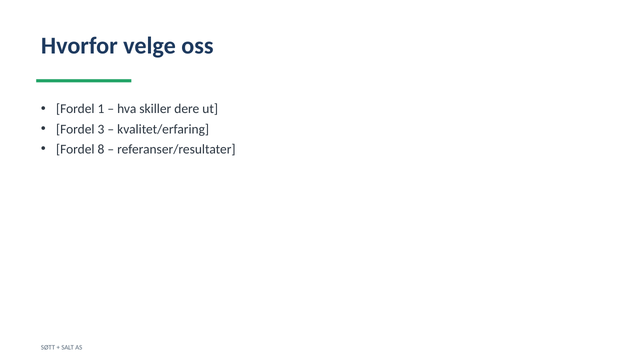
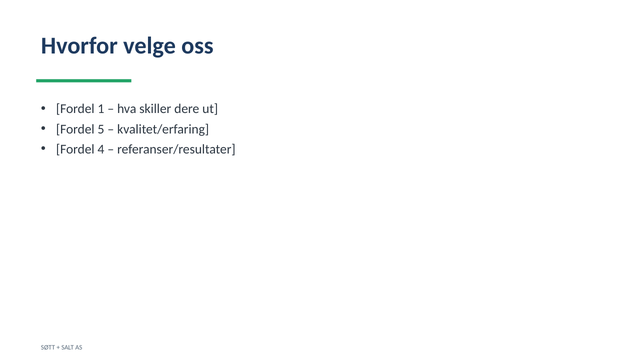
3: 3 -> 5 (101, 129)
8: 8 -> 4 (101, 149)
